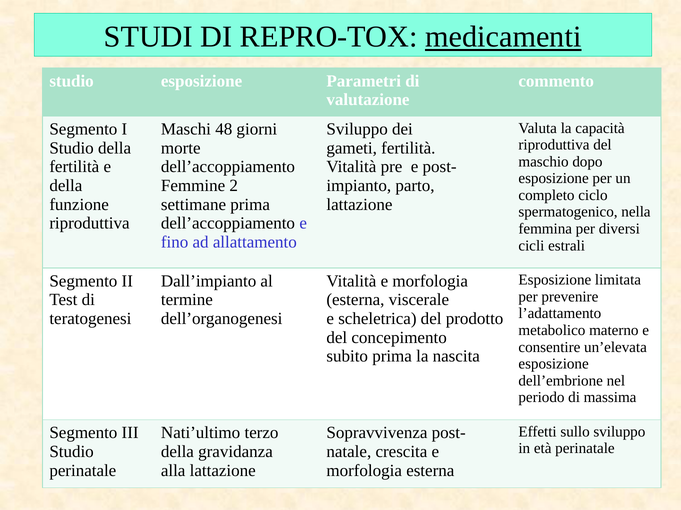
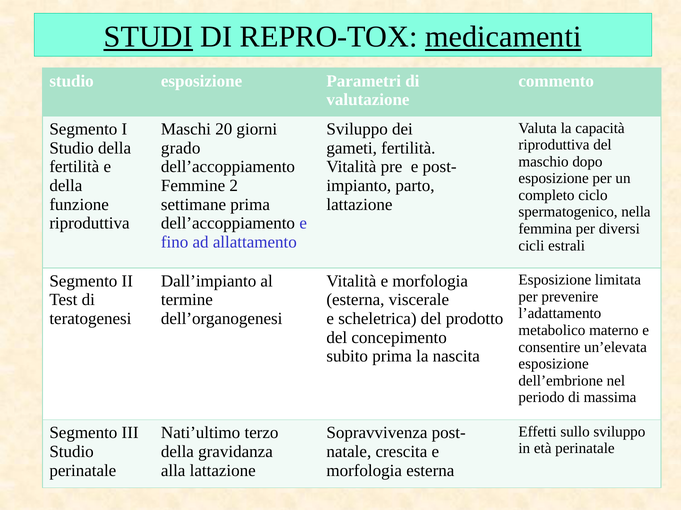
STUDI underline: none -> present (148, 37)
48: 48 -> 20 (224, 129)
morte: morte -> grado (181, 148)
